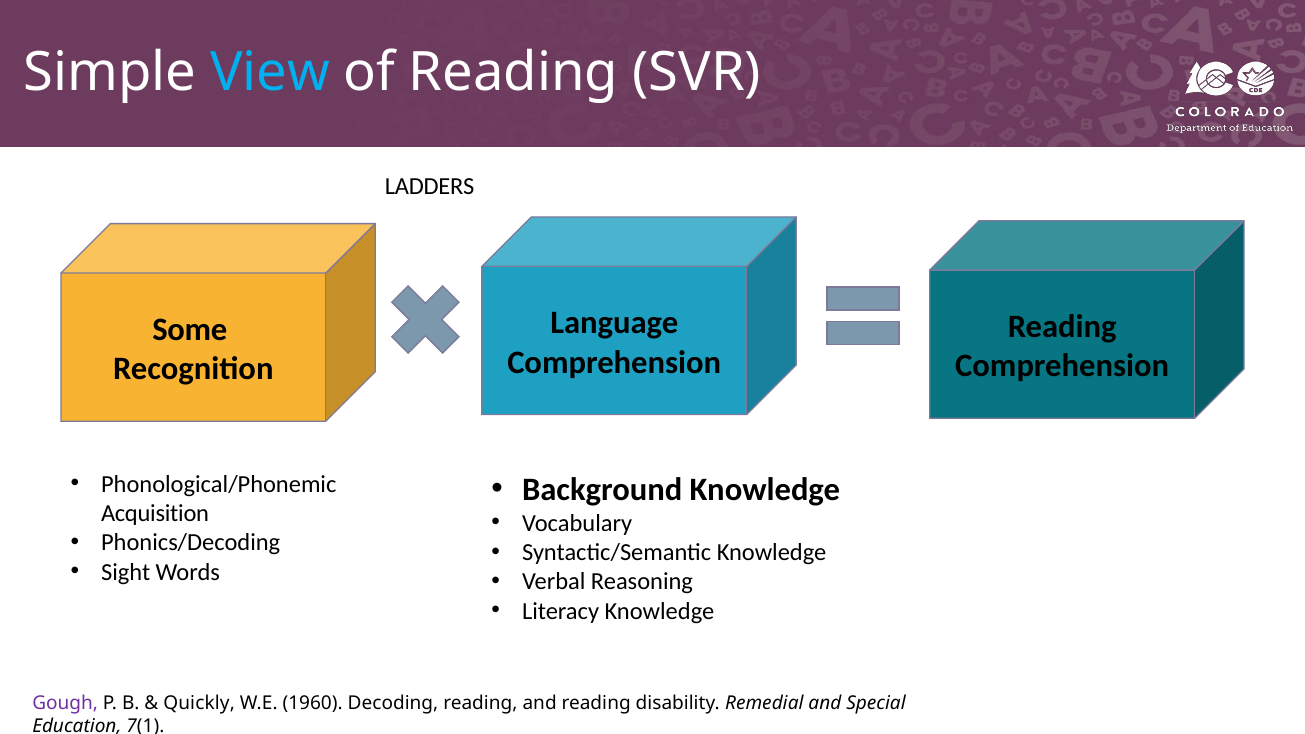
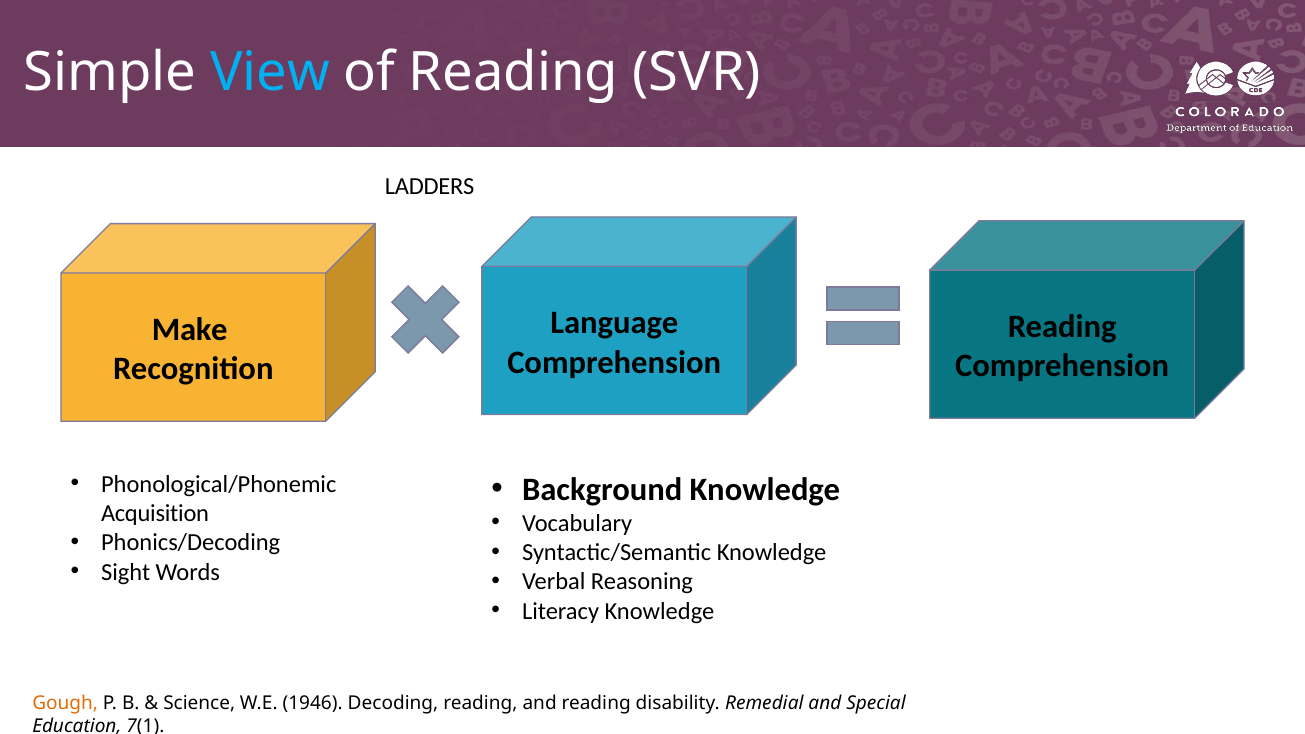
Some: Some -> Make (190, 330)
Gough colour: purple -> orange (65, 703)
Quickly: Quickly -> Science (199, 703)
1960: 1960 -> 1946 (313, 703)
